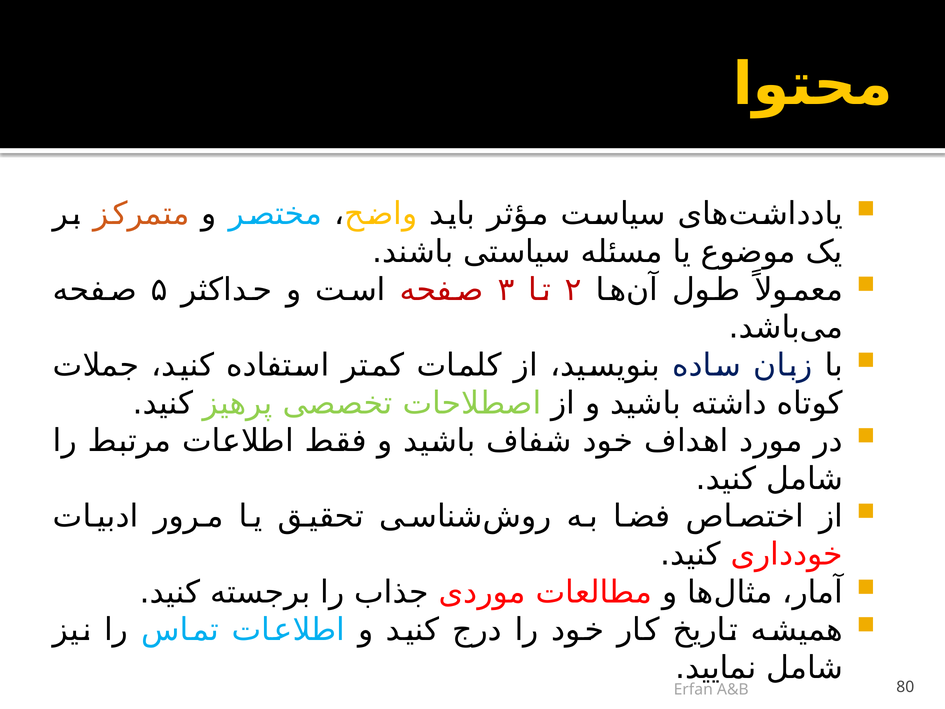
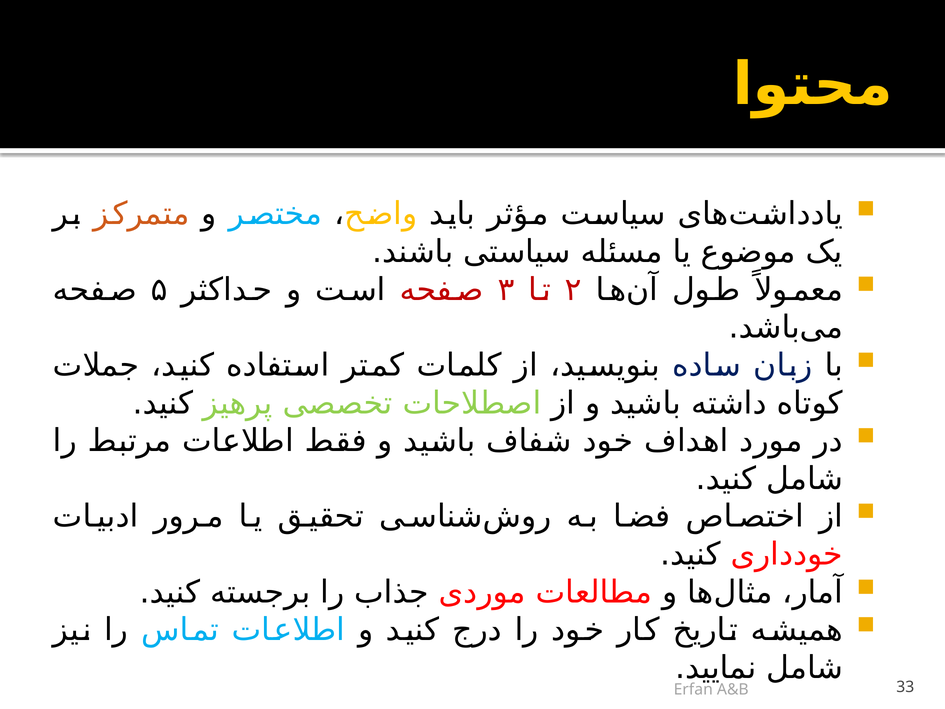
80: 80 -> 33 (905, 687)
